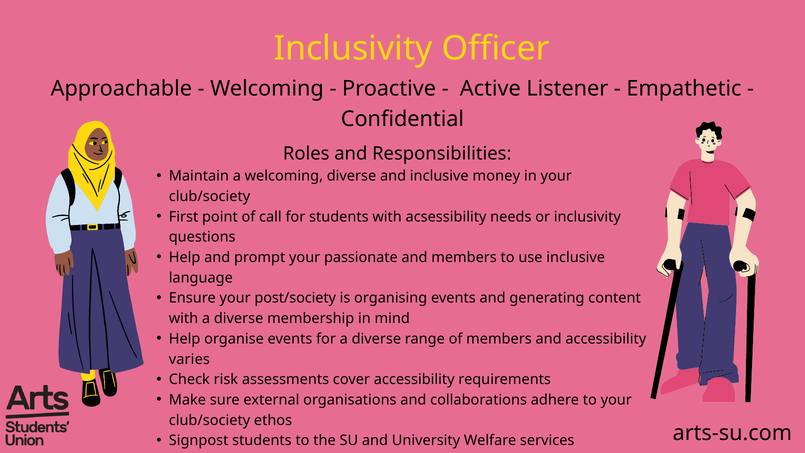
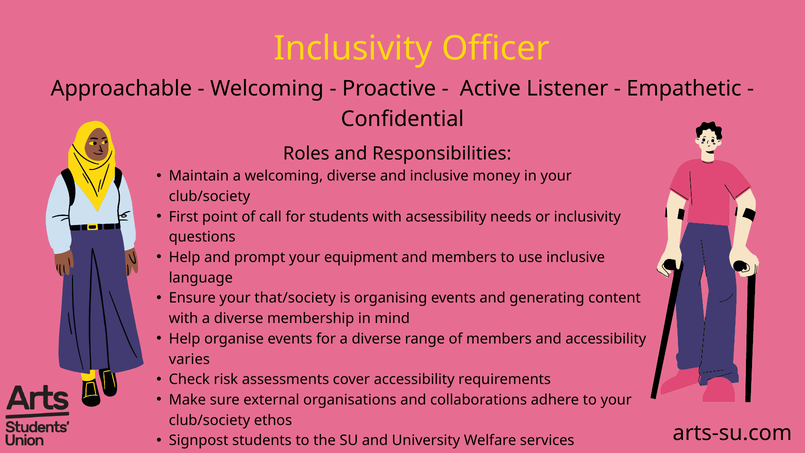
passionate: passionate -> equipment (361, 257)
post/society: post/society -> that/society (295, 298)
